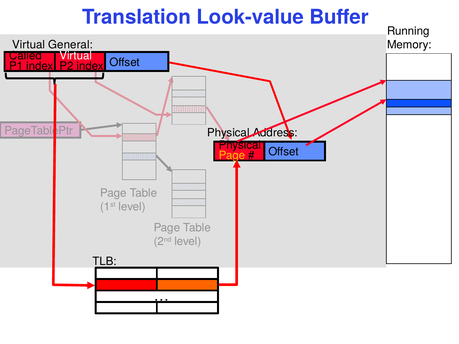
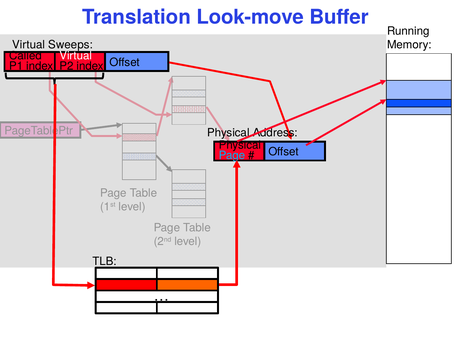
Look-value: Look-value -> Look-move (250, 17)
General: General -> Sweeps (71, 45)
Page colour: yellow -> light blue (232, 156)
